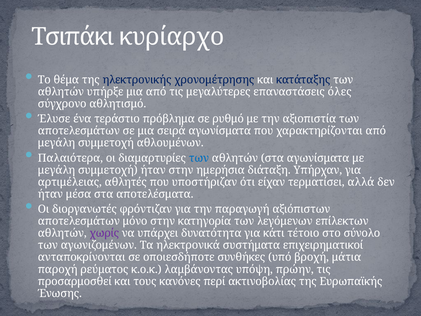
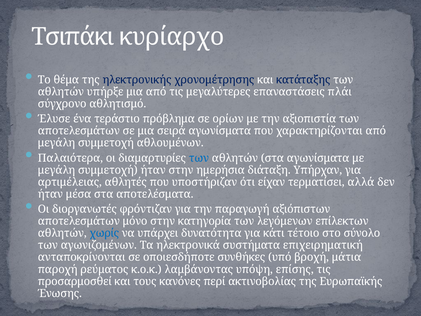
όλες: όλες -> πλάι (340, 92)
ρυθμό: ρυθμό -> ορίων (228, 119)
χωρίς colour: purple -> blue (104, 233)
επιχειρηματικοί: επιχειρηματικοί -> επιχειρηματική (323, 245)
πρώην: πρώην -> επίσης (295, 269)
